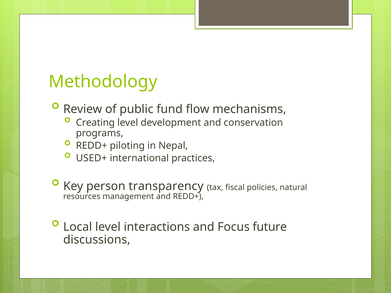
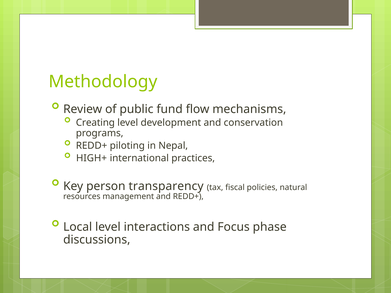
USED+: USED+ -> HIGH+ (92, 158)
future: future -> phase (270, 227)
